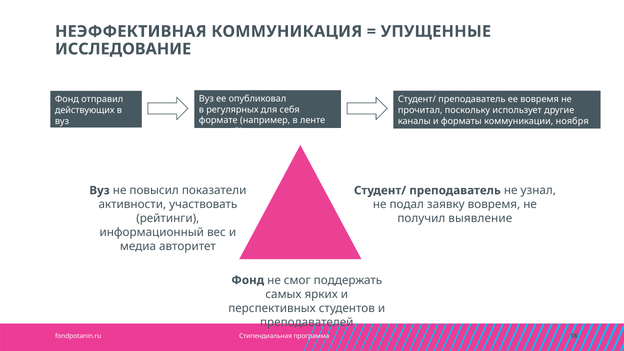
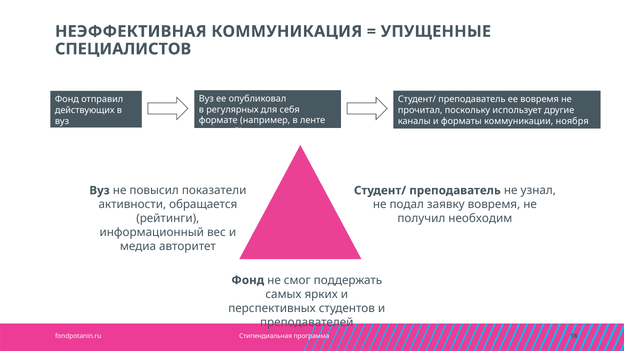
ИССЛЕДОВАНИЕ: ИССЛЕДОВАНИЕ -> СПЕЦИАЛИСТОВ (123, 49)
участвовать: участвовать -> обращается (203, 204)
выявление: выявление -> необходим (480, 219)
